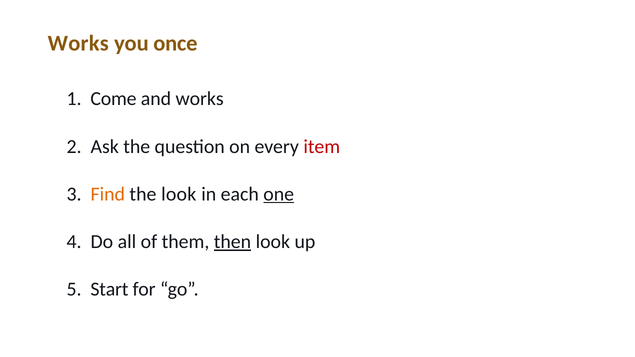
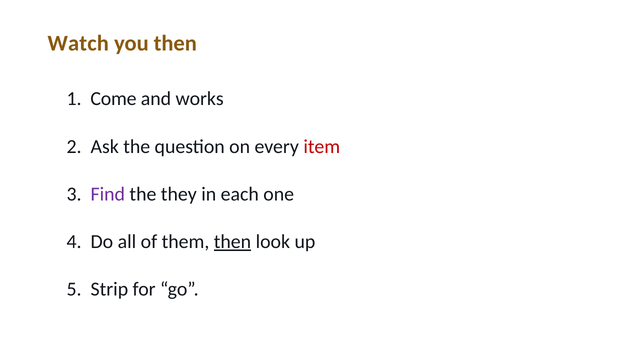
Works: Works -> Watch (78, 44)
you once: once -> then (175, 44)
Find colour: orange -> purple (108, 194)
the look: look -> they (179, 194)
one underline: present -> none (279, 194)
Start: Start -> Strip (109, 289)
